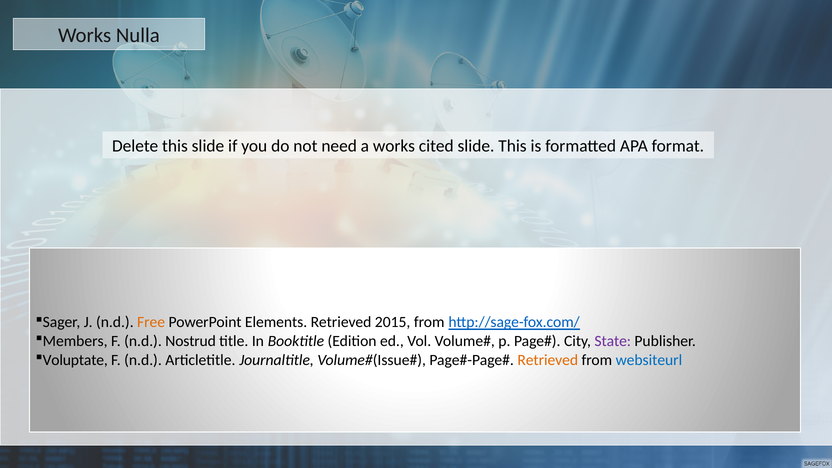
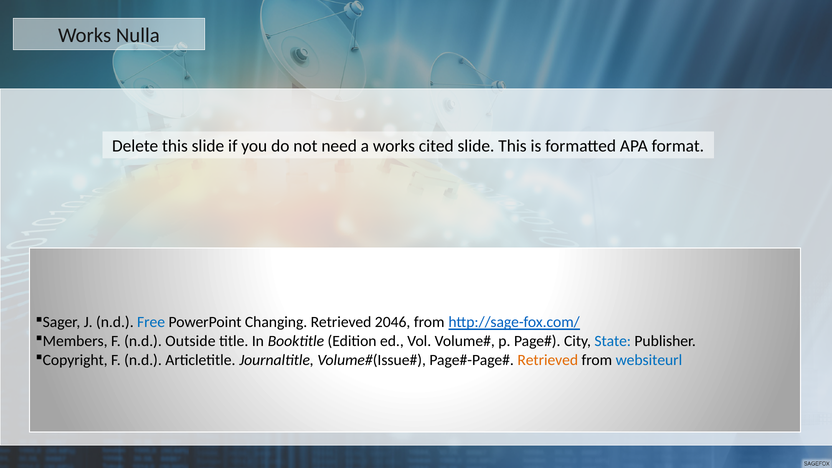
Free colour: orange -> blue (151, 322)
Elements: Elements -> Changing (276, 322)
2015: 2015 -> 2046 (393, 322)
Nostrud: Nostrud -> Outside (190, 341)
State colour: purple -> blue (613, 341)
Voluptate: Voluptate -> Copyright (75, 360)
